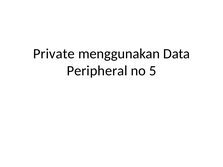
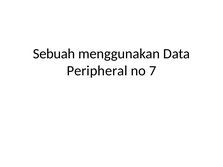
Private: Private -> Sebuah (54, 54)
5: 5 -> 7 (153, 71)
